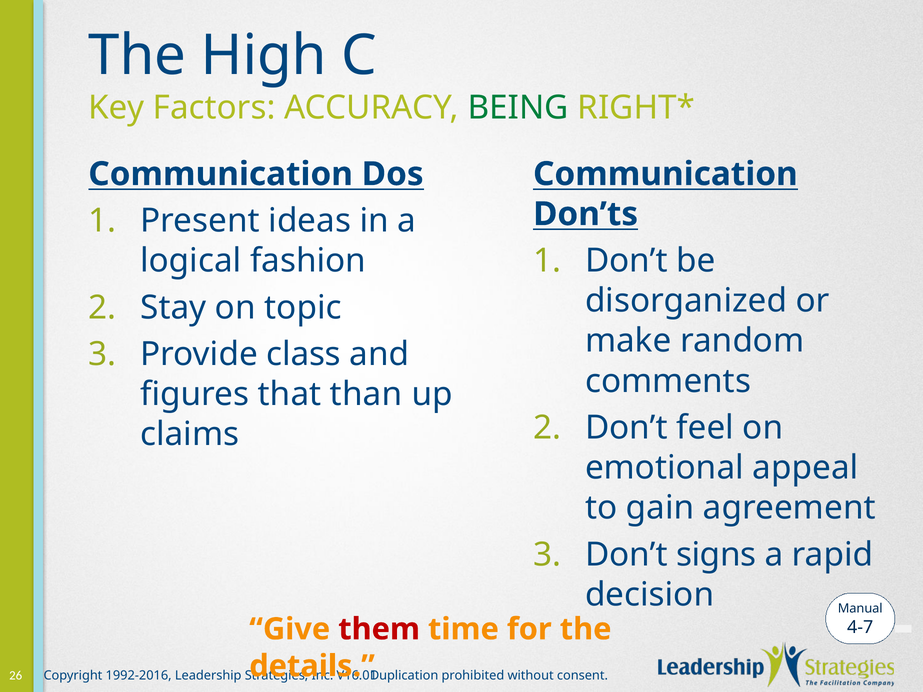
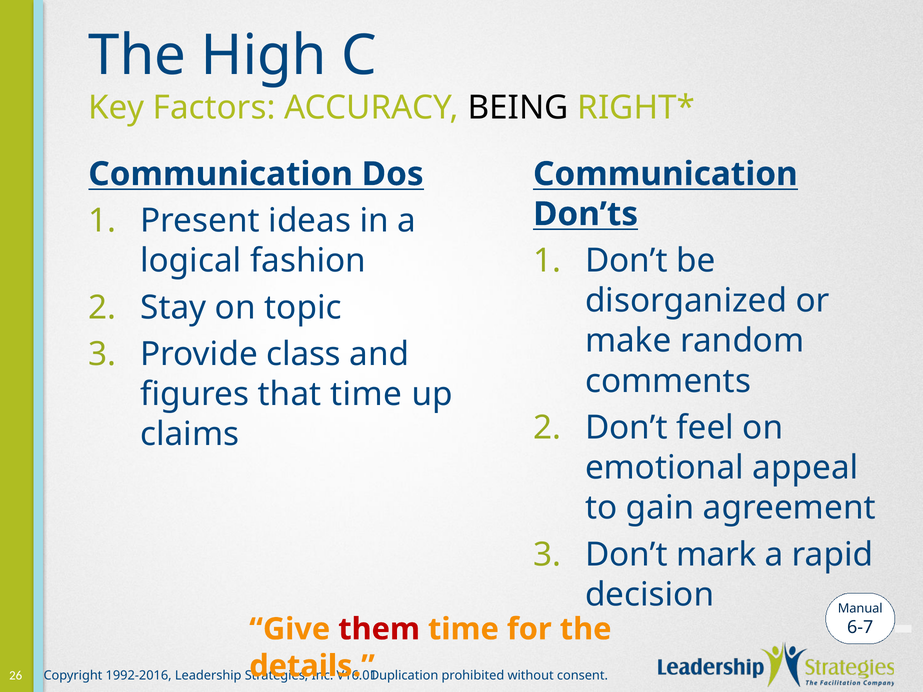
BEING colour: green -> black (518, 108)
that than: than -> time (366, 395)
signs: signs -> mark (716, 555)
4-7: 4-7 -> 6-7 (860, 628)
